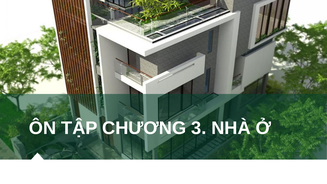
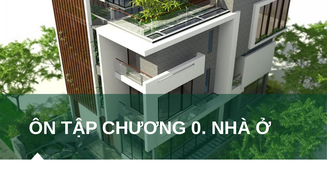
3: 3 -> 0 (199, 128)
